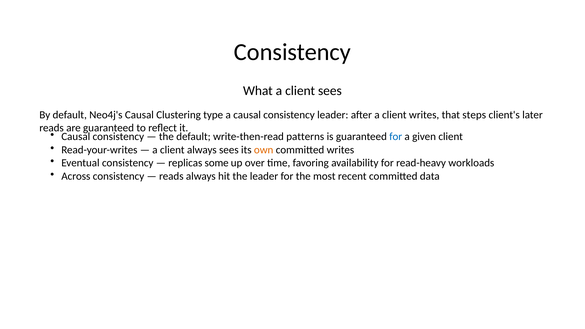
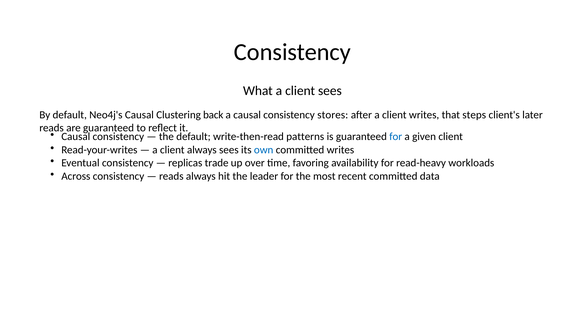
type: type -> back (213, 115)
consistency leader: leader -> stores (333, 115)
own colour: orange -> blue (264, 150)
some: some -> trade (217, 163)
